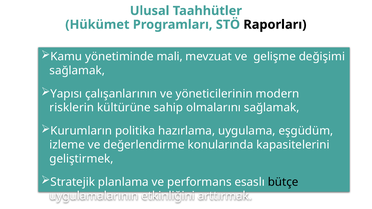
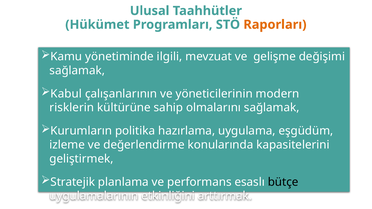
Raporları colour: black -> orange (275, 25)
mali: mali -> ilgili (170, 57)
Yapısı: Yapısı -> Kabul (66, 94)
